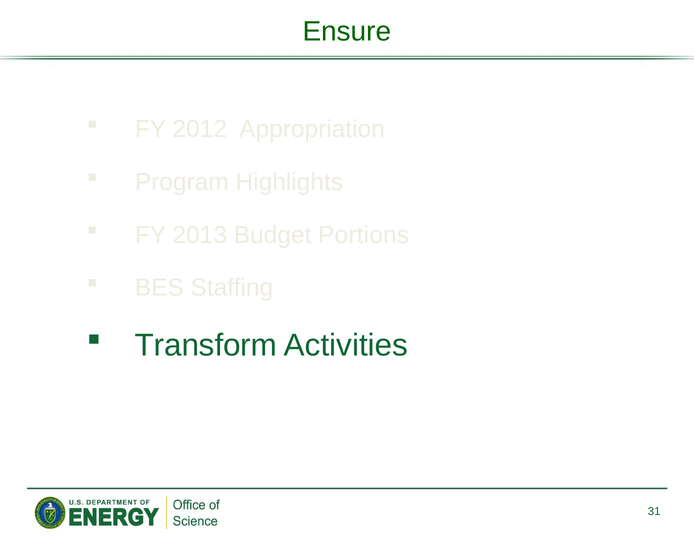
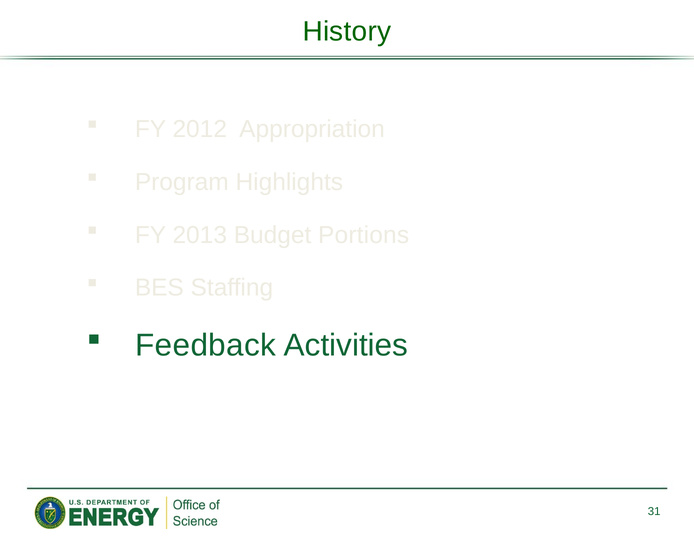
Ensure: Ensure -> History (347, 32)
Transform: Transform -> Feedback (206, 346)
